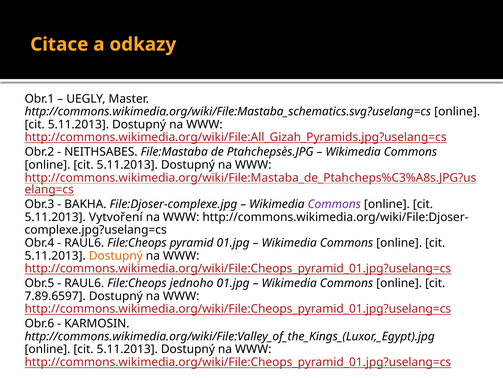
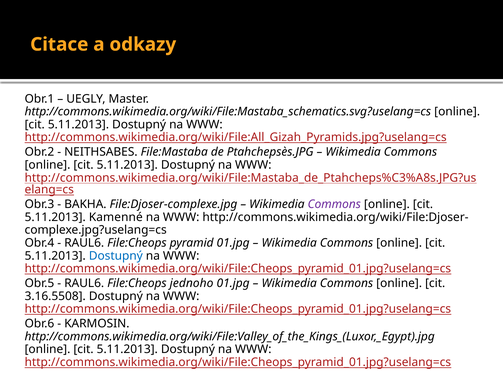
Vytvoření: Vytvoření -> Kamenné (116, 217)
Dostupný colour: orange -> blue (116, 255)
7.89.6597: 7.89.6597 -> 3.16.5508 (55, 296)
